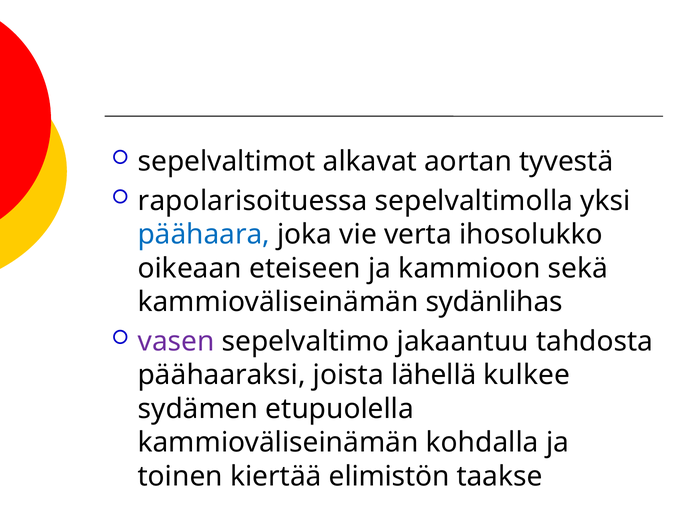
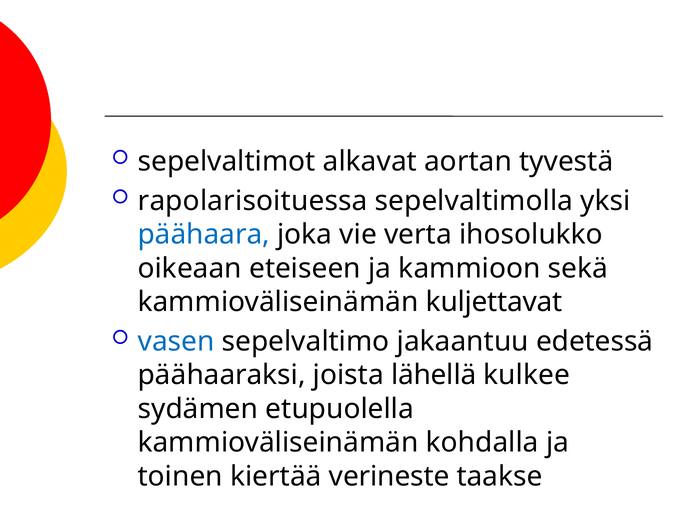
sydänlihas: sydänlihas -> kuljettavat (494, 302)
vasen colour: purple -> blue (176, 342)
tahdosta: tahdosta -> edetessä (595, 342)
elimistön: elimistön -> verineste (389, 477)
